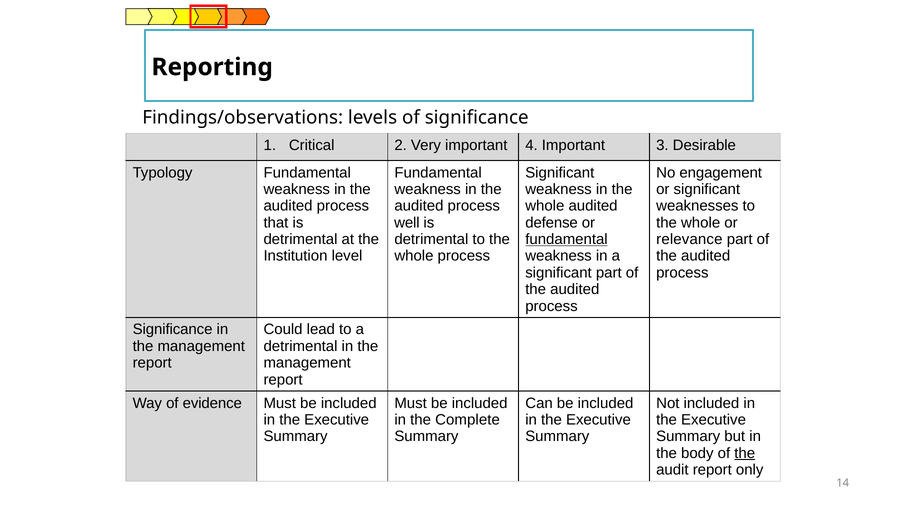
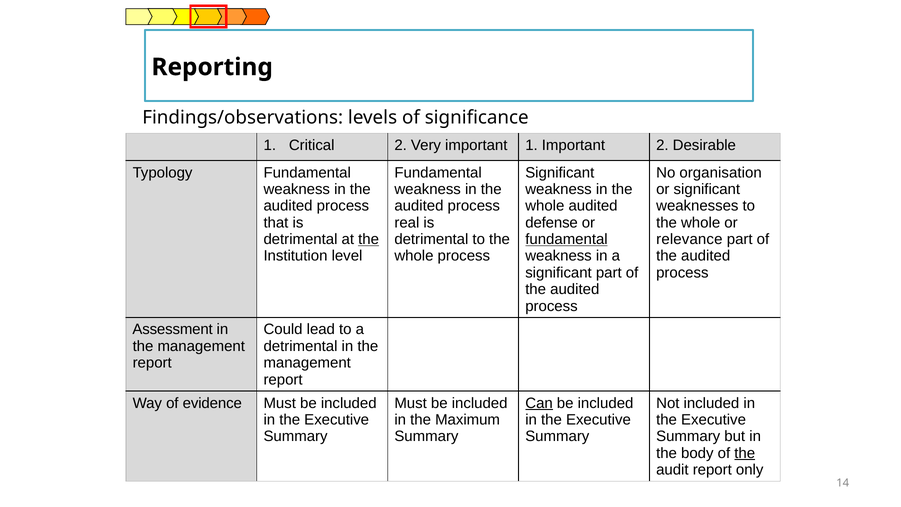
important 4: 4 -> 1 (532, 145)
Important 3: 3 -> 2 (662, 145)
engagement: engagement -> organisation (721, 172)
well: well -> real (407, 223)
the underline: none -> present (369, 239)
Significance: Significance -> Assessment (173, 329)
Can underline: none -> present (539, 403)
Complete: Complete -> Maximum (468, 420)
